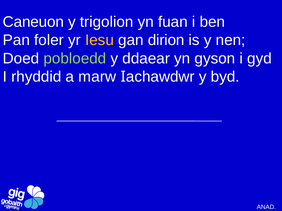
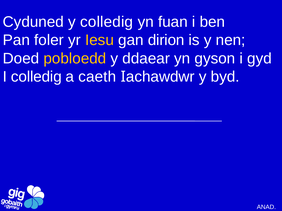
Caneuon: Caneuon -> Cyduned (33, 22)
y trigolion: trigolion -> colledig (107, 22)
pobloedd colour: light green -> yellow (75, 59)
I rhyddid: rhyddid -> colledig (36, 77)
marw: marw -> caeth (97, 77)
